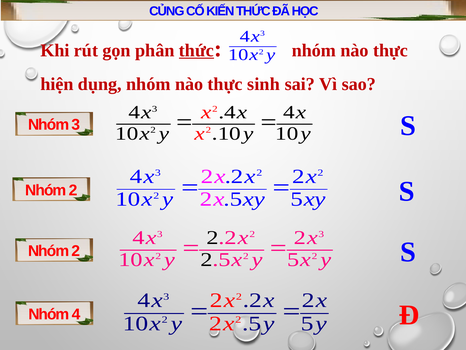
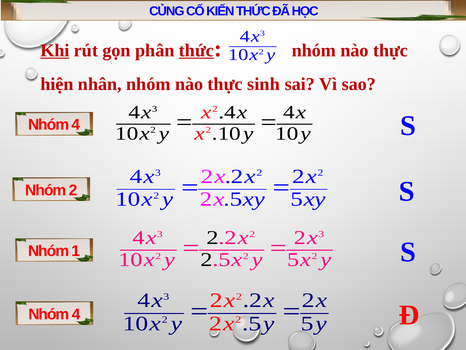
Khi underline: none -> present (55, 50)
dụng: dụng -> nhân (100, 84)
3: 3 -> 4 (76, 125)
2: 2 -> 1 (76, 251)
